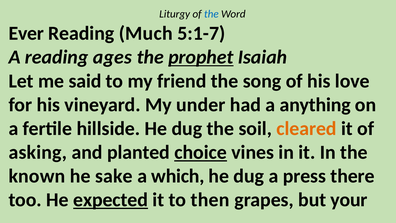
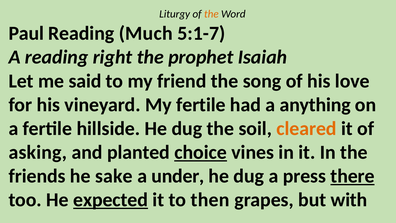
the colour: blue -> orange (211, 14)
Ever: Ever -> Paul (26, 33)
ages: ages -> right (113, 57)
prophet underline: present -> none (201, 57)
My under: under -> fertile (201, 105)
known: known -> friends (37, 176)
which: which -> under (178, 176)
there underline: none -> present (353, 176)
your: your -> with (349, 200)
